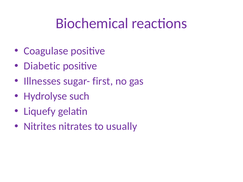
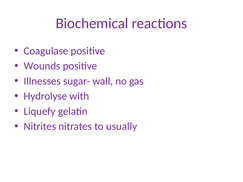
Diabetic: Diabetic -> Wounds (42, 66)
first: first -> wall (103, 81)
such: such -> with (79, 96)
